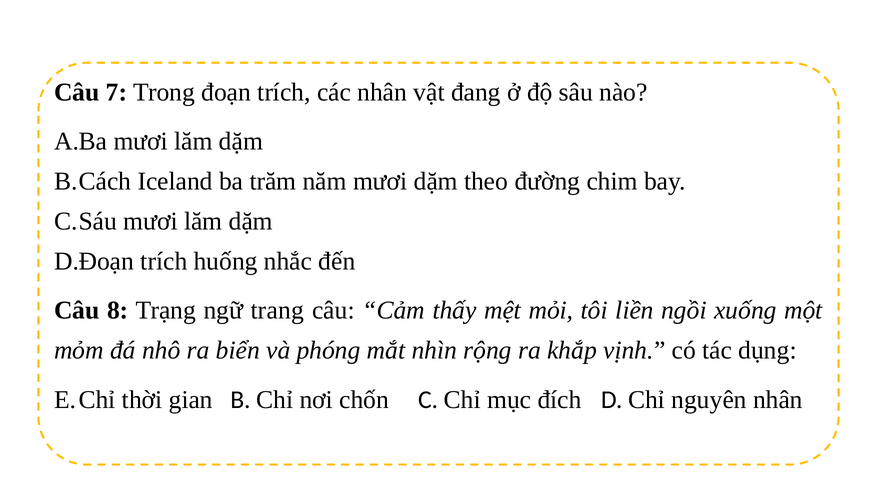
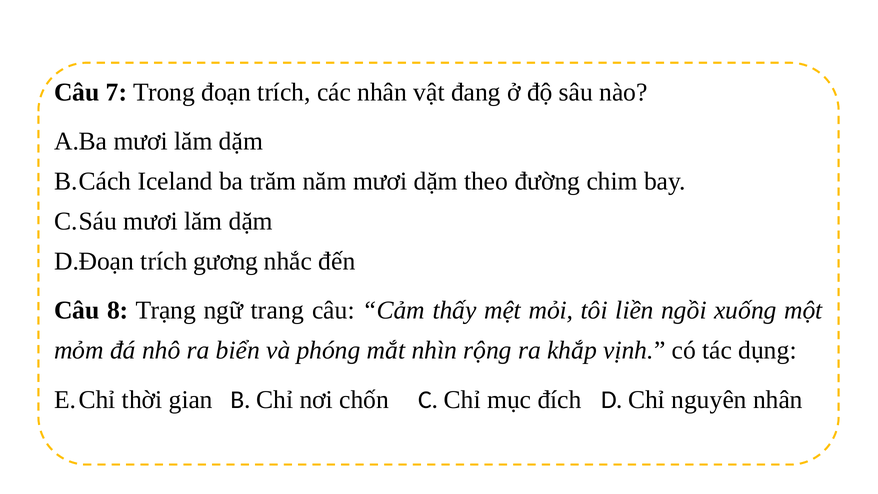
huống: huống -> gương (226, 261)
